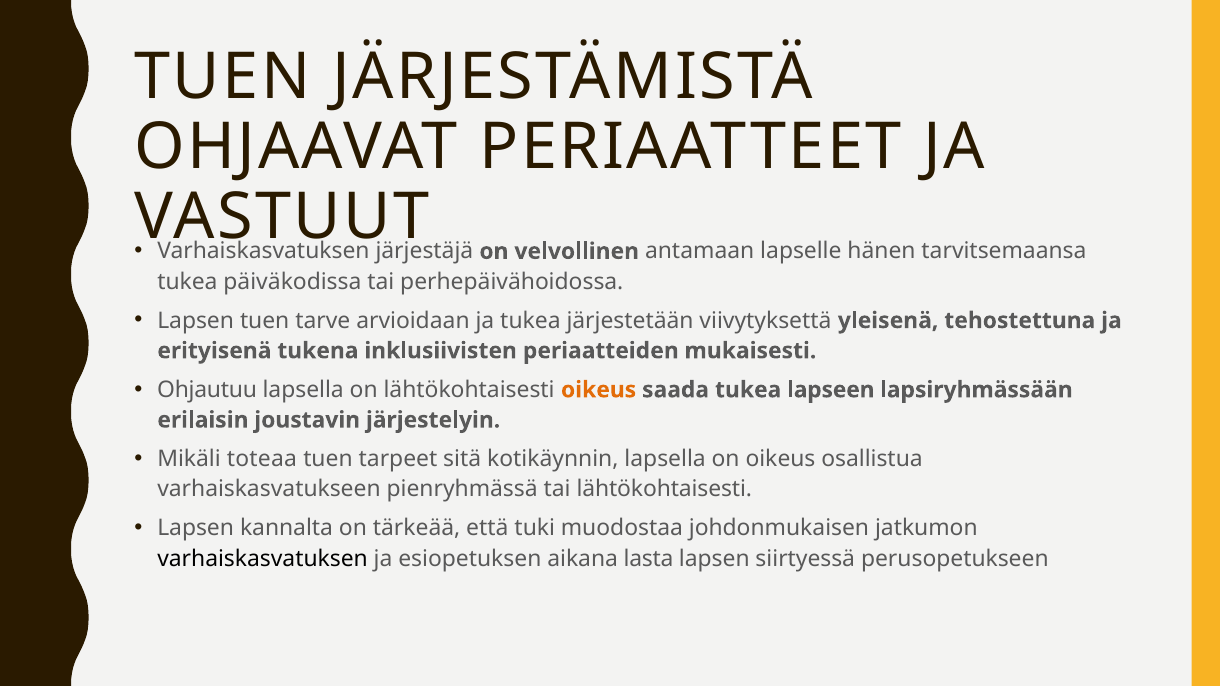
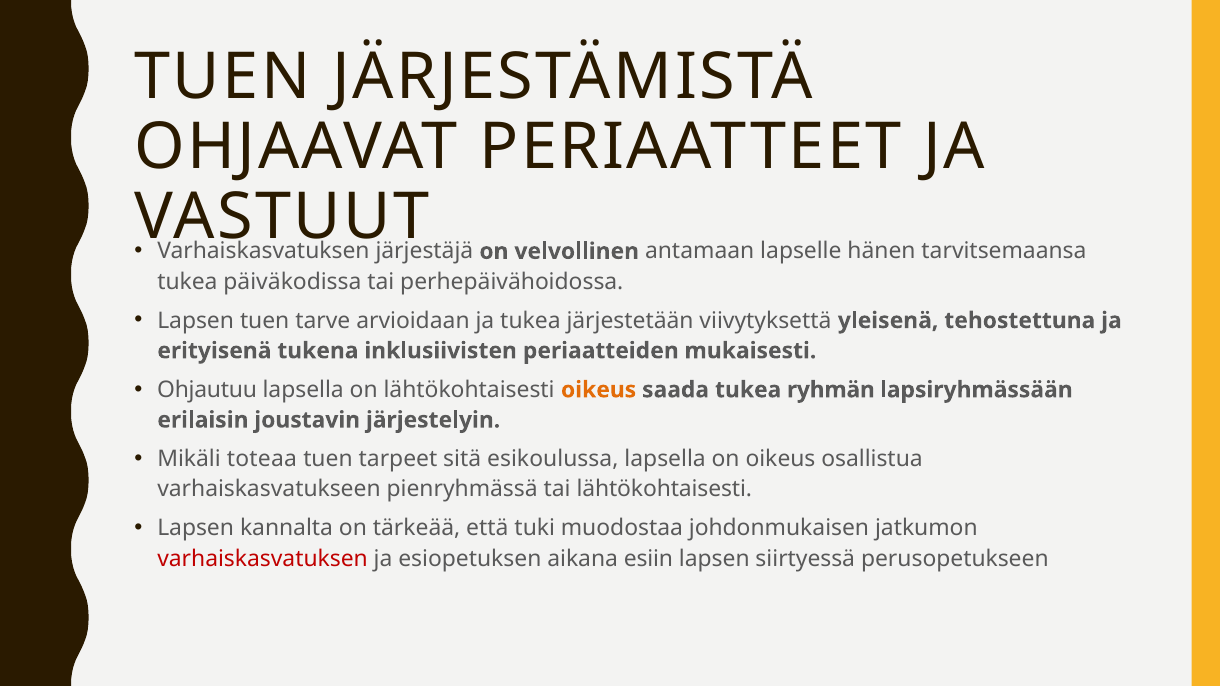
lapseen: lapseen -> ryhmän (831, 390)
kotikäynnin: kotikäynnin -> esikoulussa (553, 459)
varhaiskasvatuksen colour: black -> red (263, 559)
lasta: lasta -> esiin (649, 559)
